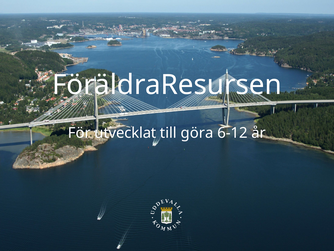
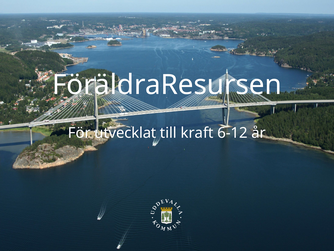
göra: göra -> kraft (197, 133)
